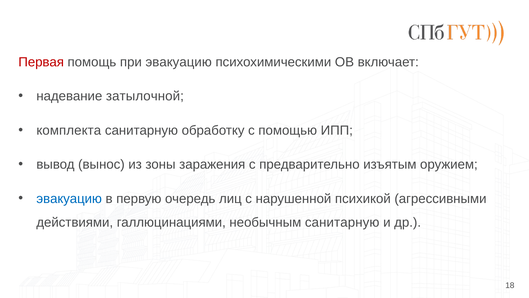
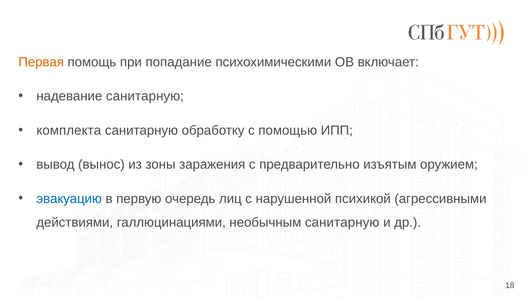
Первая colour: red -> orange (41, 62)
при эвакуацию: эвакуацию -> попадание (179, 62)
надевание затылочной: затылочной -> санитарную (145, 96)
